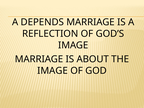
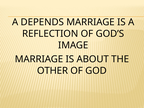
IMAGE: IMAGE -> OTHER (53, 71)
